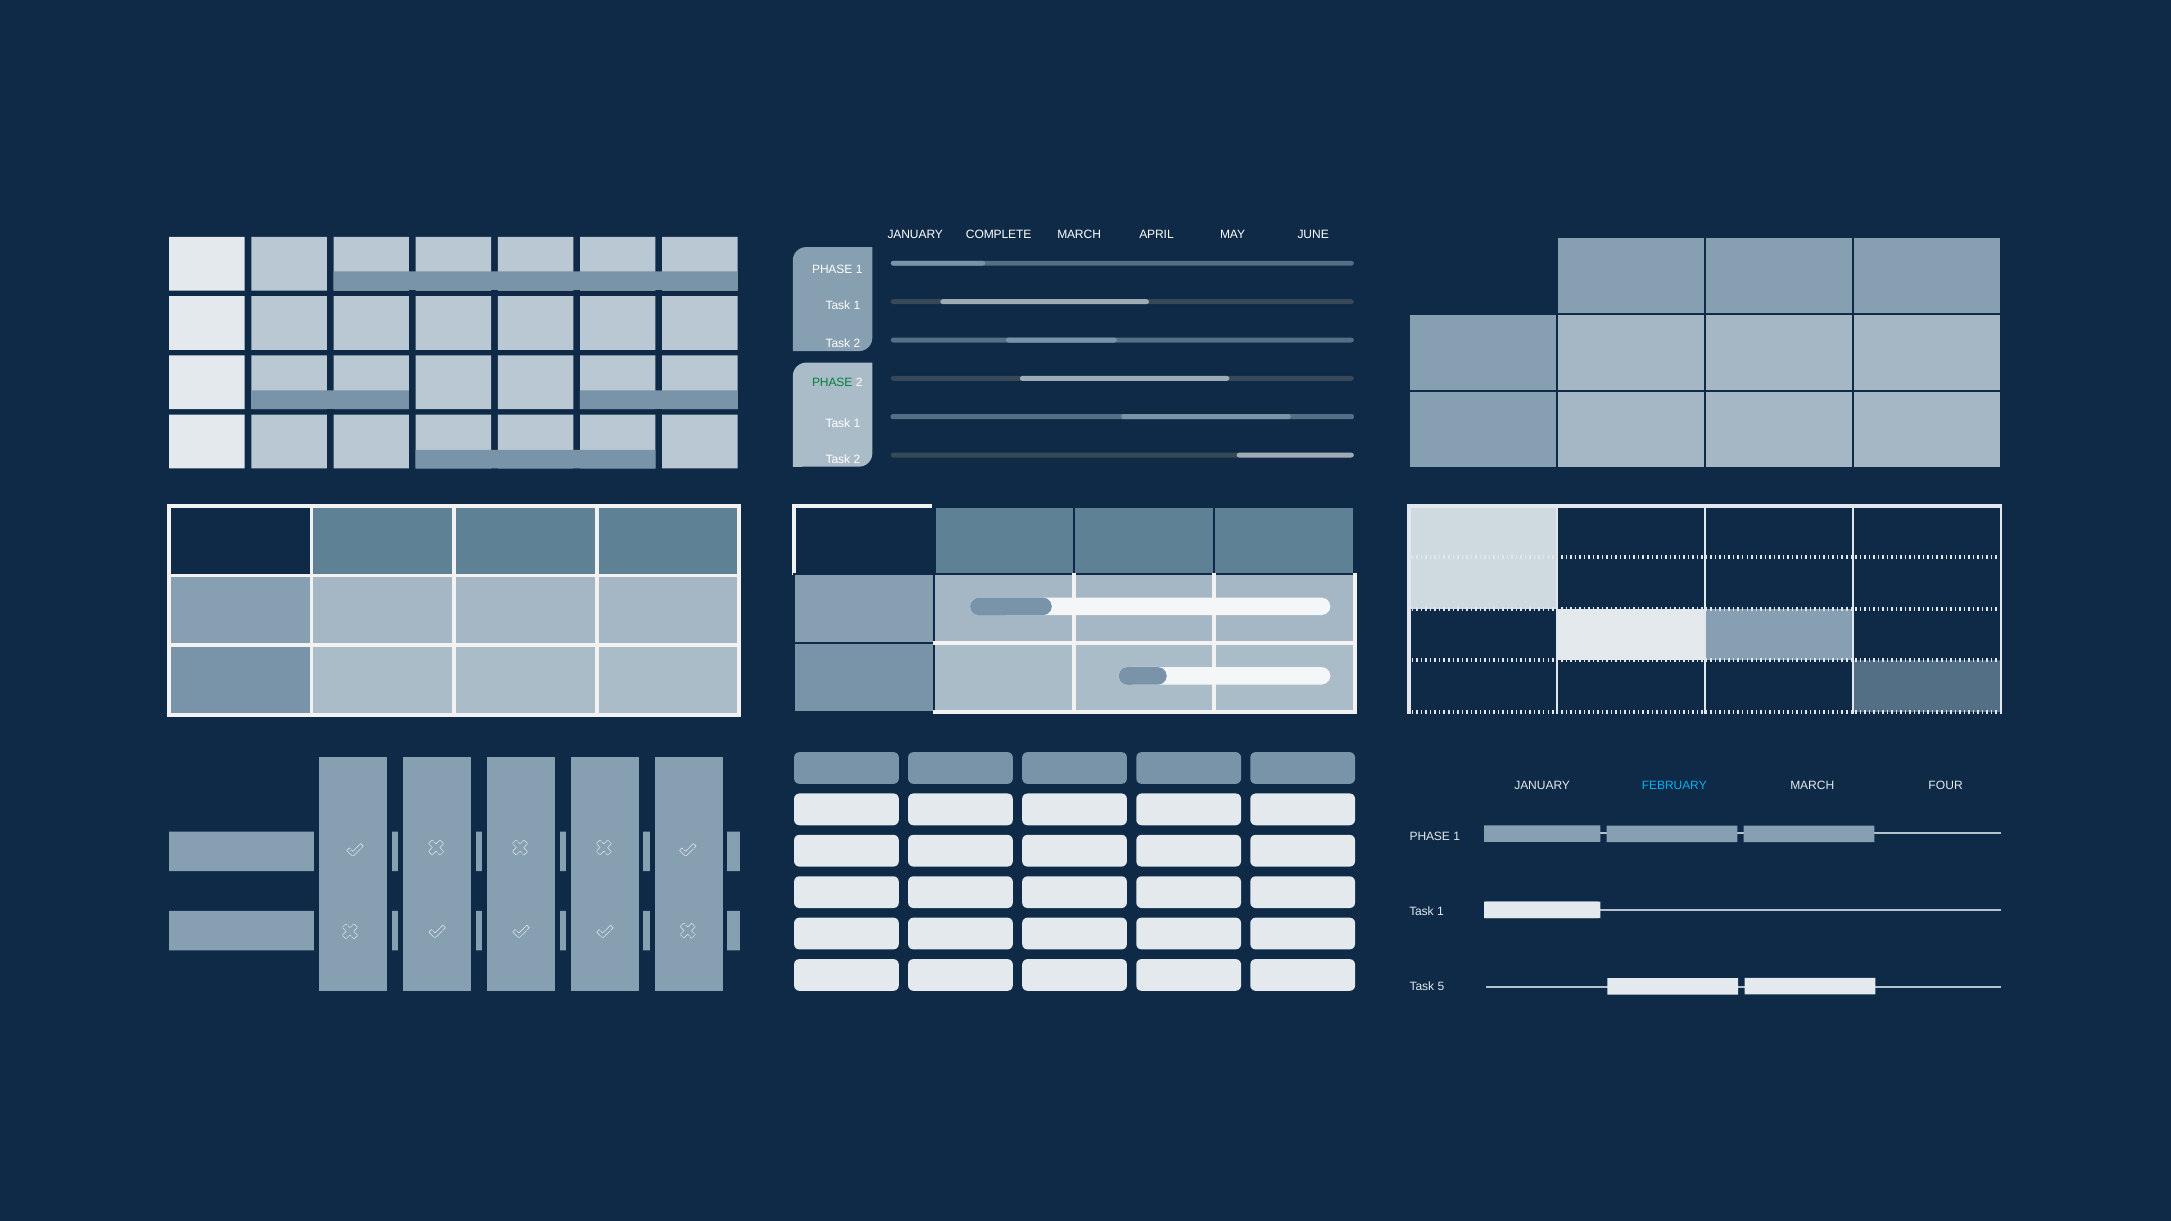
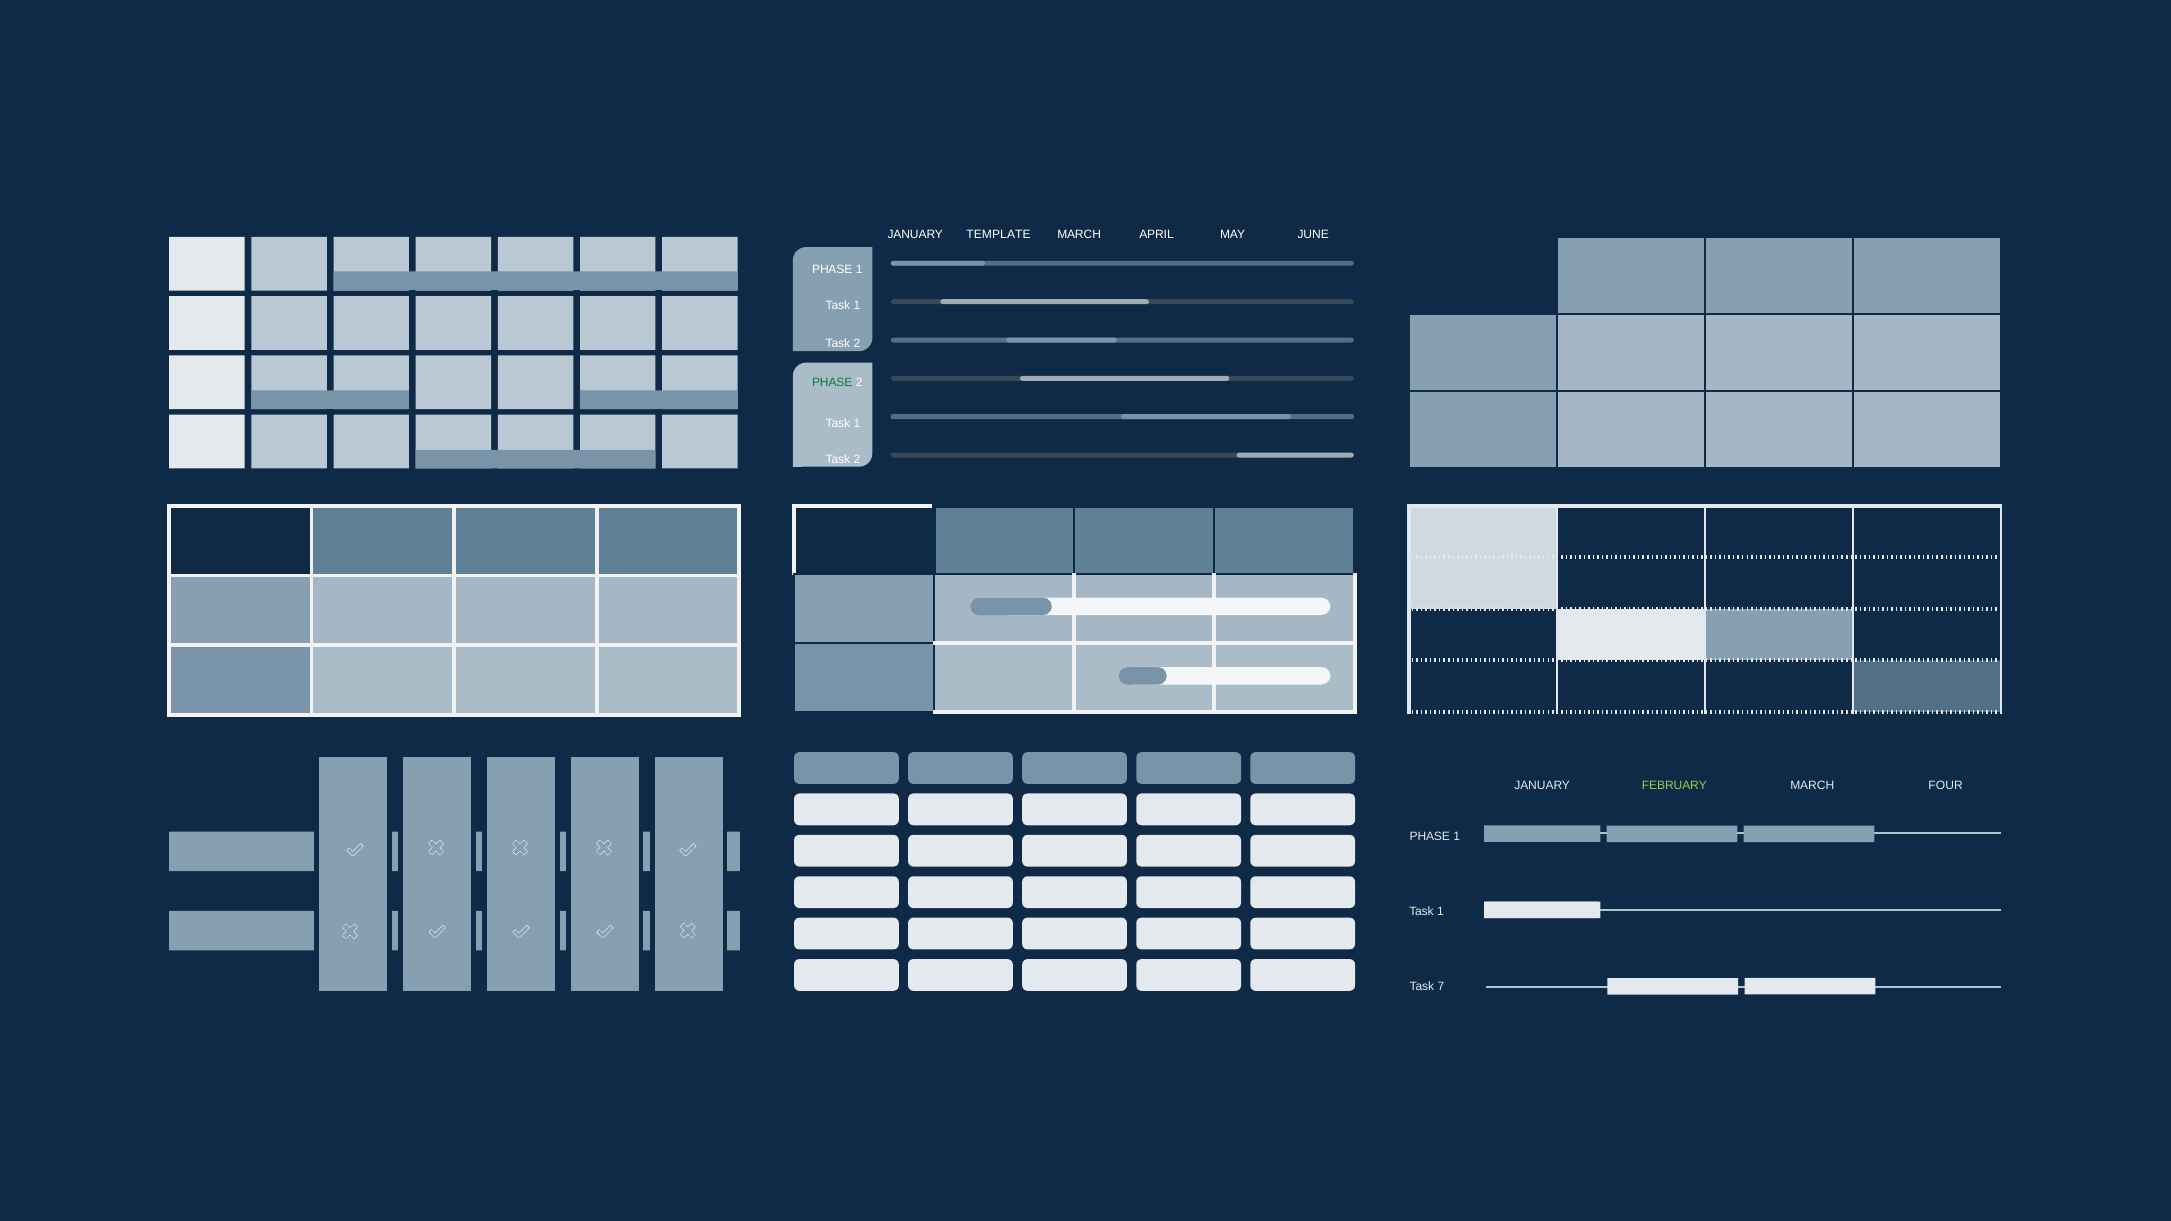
COMPLETE: COMPLETE -> TEMPLATE (999, 234)
FEBRUARY colour: light blue -> light green (1674, 786)
5: 5 -> 7 (1441, 987)
